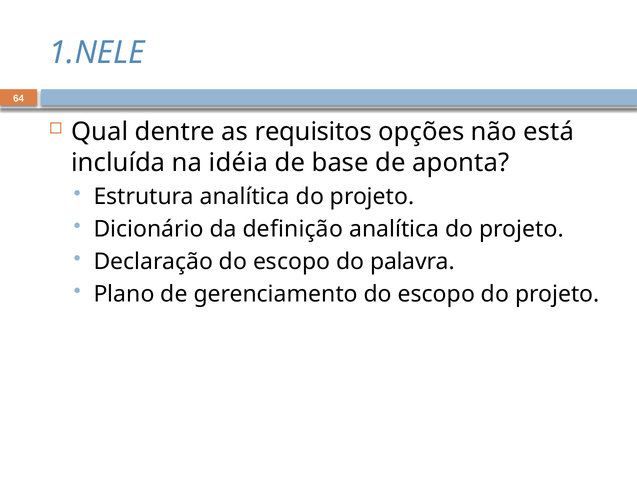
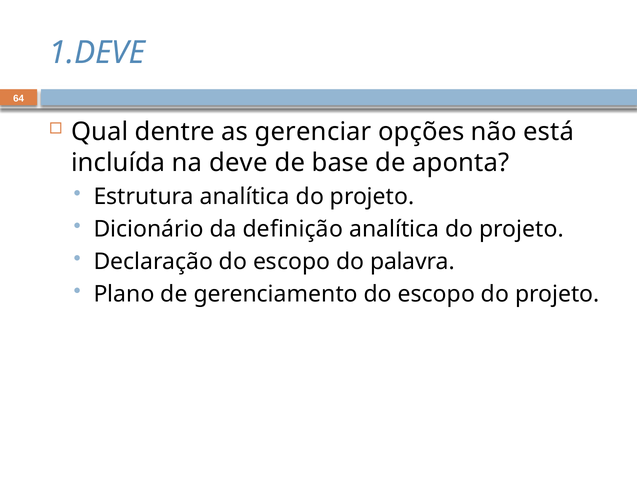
1.NELE: 1.NELE -> 1.DEVE (97, 53)
requisitos: requisitos -> gerenciar (313, 132)
idéia: idéia -> deve (238, 163)
